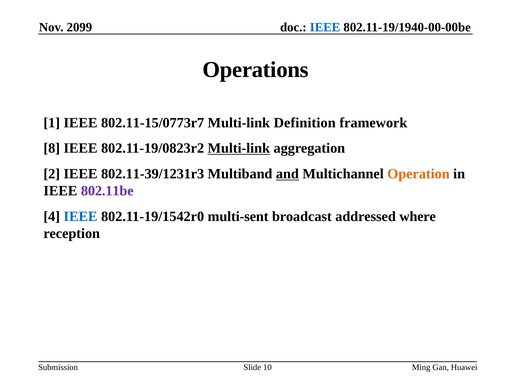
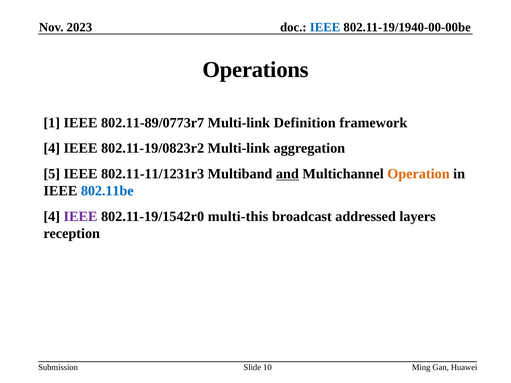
2099: 2099 -> 2023 (79, 27)
802.11-15/0773r7: 802.11-15/0773r7 -> 802.11-89/0773r7 (153, 123)
8: 8 -> 4 (52, 148)
Multi-link underline: present -> none (239, 148)
2: 2 -> 5 (52, 174)
802.11-39/1231r3: 802.11-39/1231r3 -> 802.11-11/1231r3 (153, 174)
802.11be colour: purple -> blue (107, 191)
IEEE colour: blue -> purple (81, 217)
multi-sent: multi-sent -> multi-this (238, 217)
where: where -> layers (418, 217)
